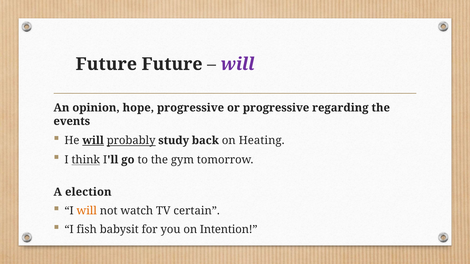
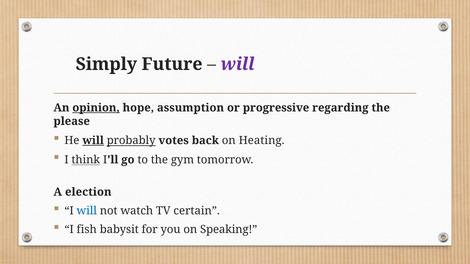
Future: Future -> Simply (106, 64)
opinion underline: none -> present (96, 108)
hope progressive: progressive -> assumption (190, 108)
events: events -> please (72, 121)
study: study -> votes (174, 141)
will colour: orange -> blue (87, 211)
Intention: Intention -> Speaking (229, 230)
